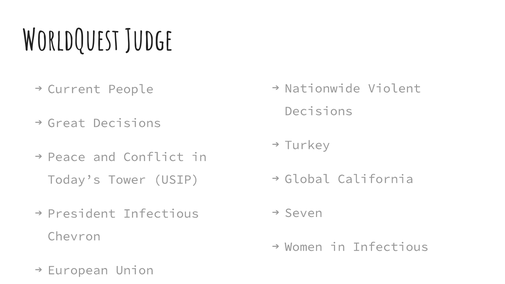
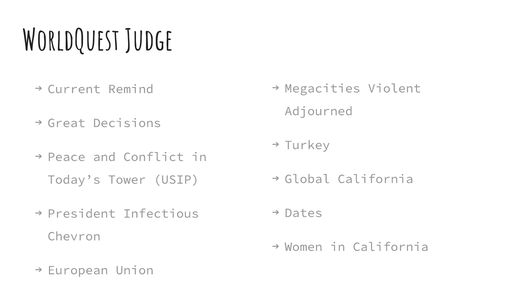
Nationwide: Nationwide -> Megacities (322, 88)
People: People -> Remind (131, 89)
Decisions: Decisions -> Adjourned (319, 111)
Seven: Seven -> Dates (304, 213)
in Infectious: Infectious -> California (391, 247)
